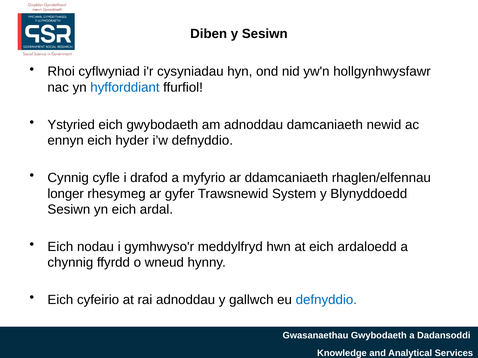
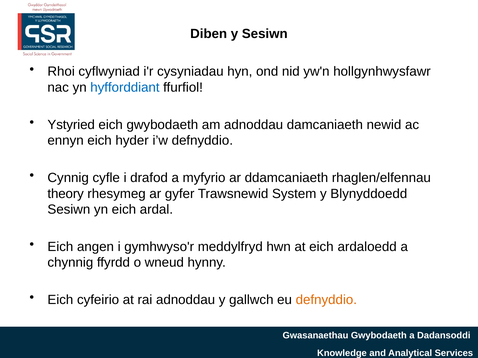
longer: longer -> theory (66, 194)
Eich nodau: nodau -> angen (95, 247)
defnyddio colour: blue -> orange (326, 300)
